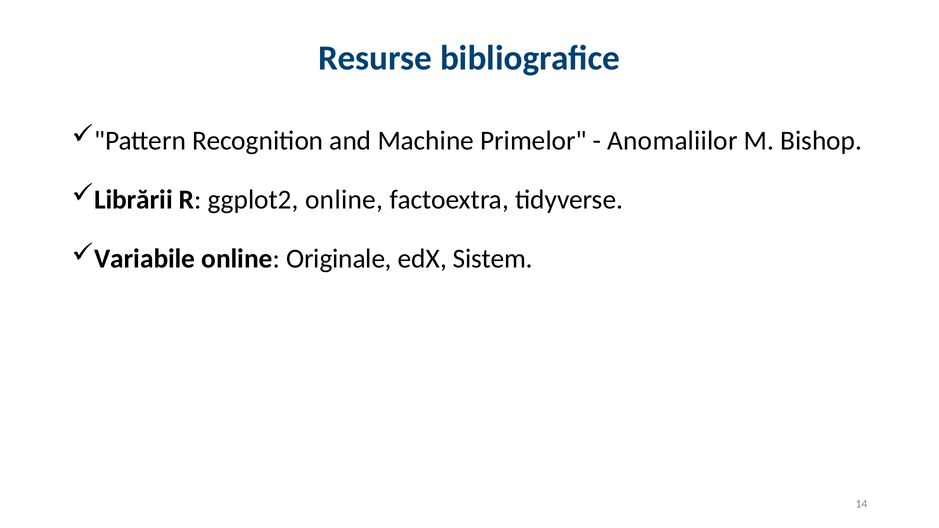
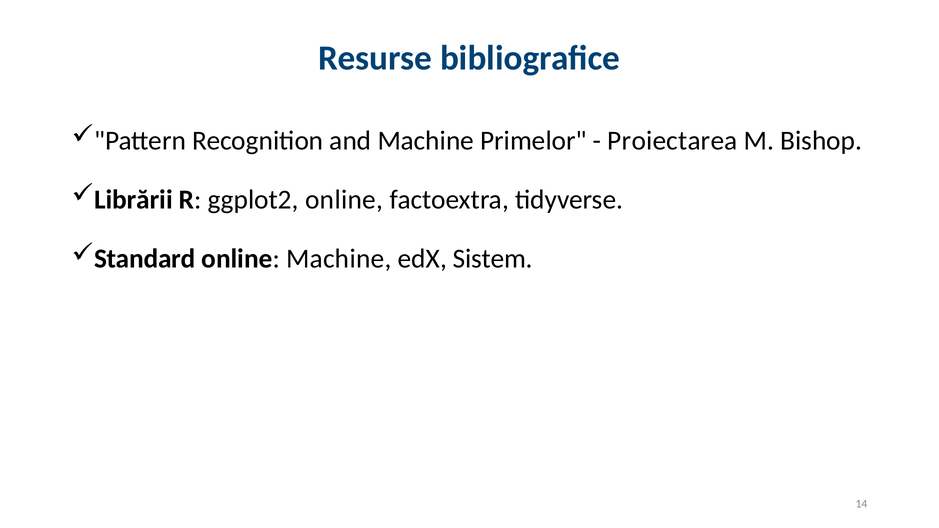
Anomaliilor: Anomaliilor -> Proiectarea (672, 141)
Variabile: Variabile -> Standard (145, 259)
online Originale: Originale -> Machine (339, 259)
